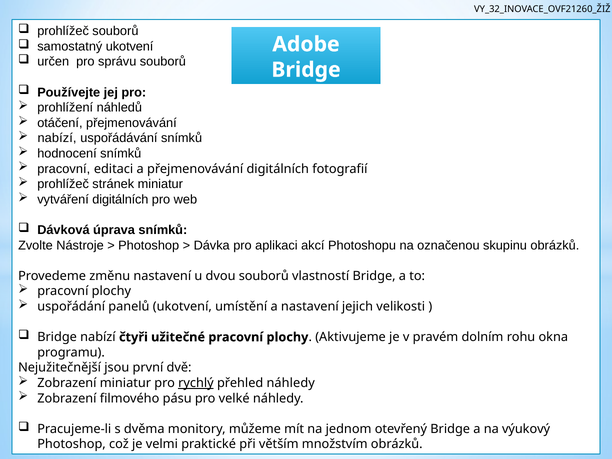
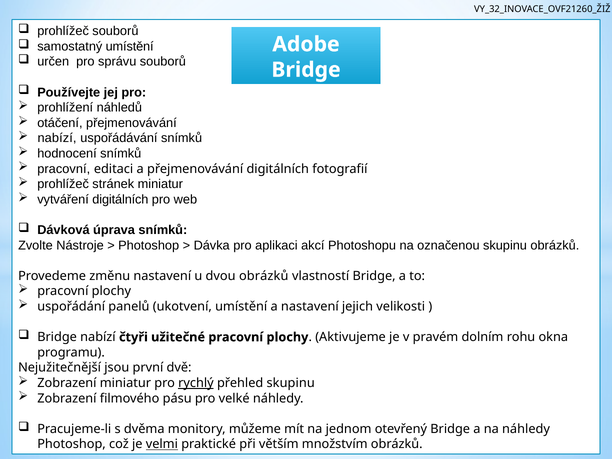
samostatný ukotvení: ukotvení -> umístění (130, 46)
dvou souborů: souborů -> obrázků (264, 276)
přehled náhledy: náhledy -> skupinu (291, 383)
na výukový: výukový -> náhledy (526, 429)
velmi underline: none -> present (162, 444)
